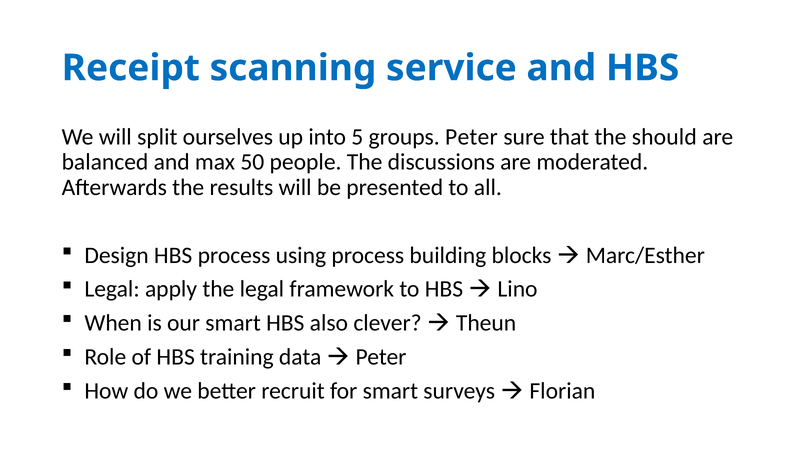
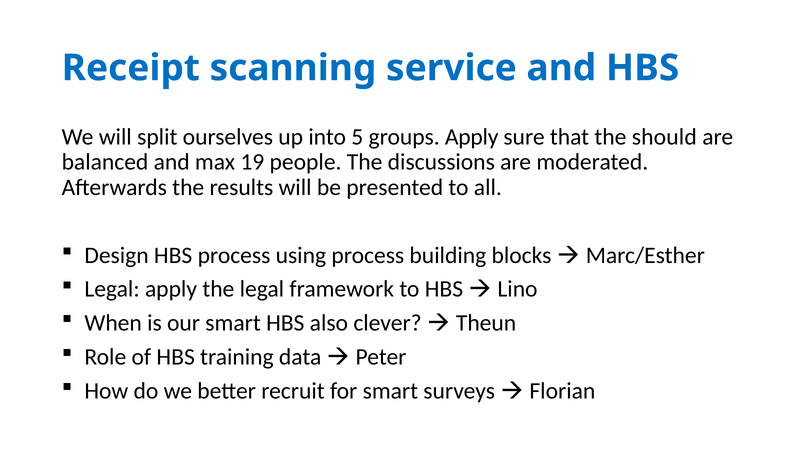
groups Peter: Peter -> Apply (472, 137)
50: 50 -> 19 (252, 162)
